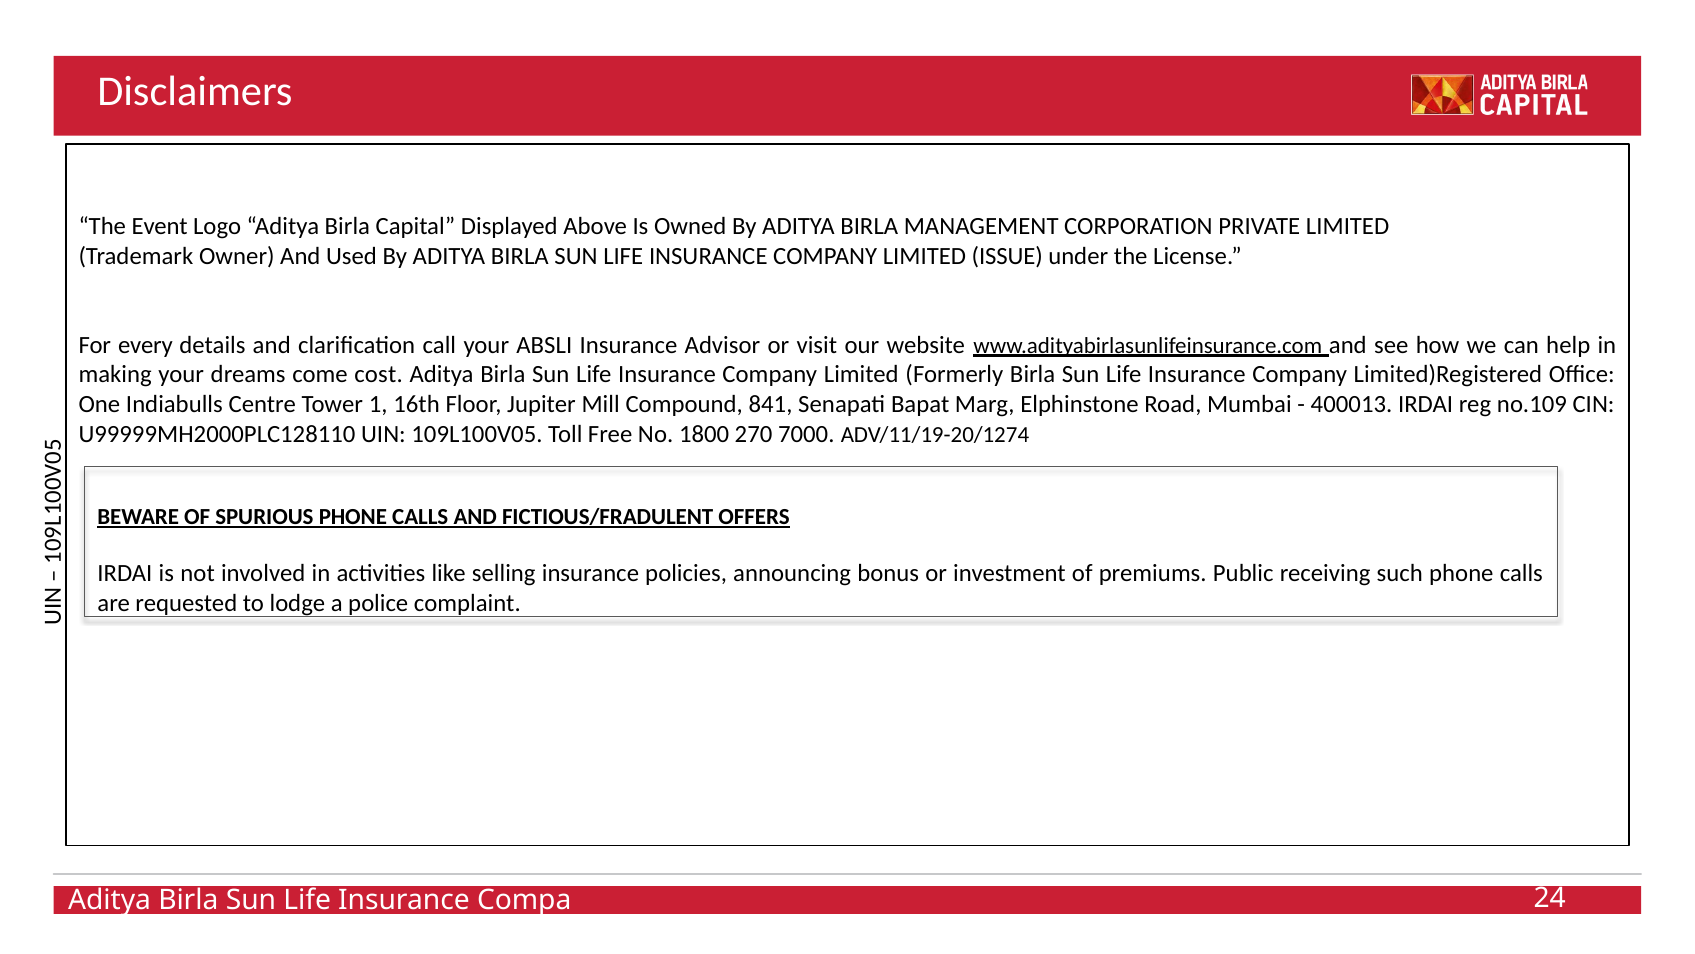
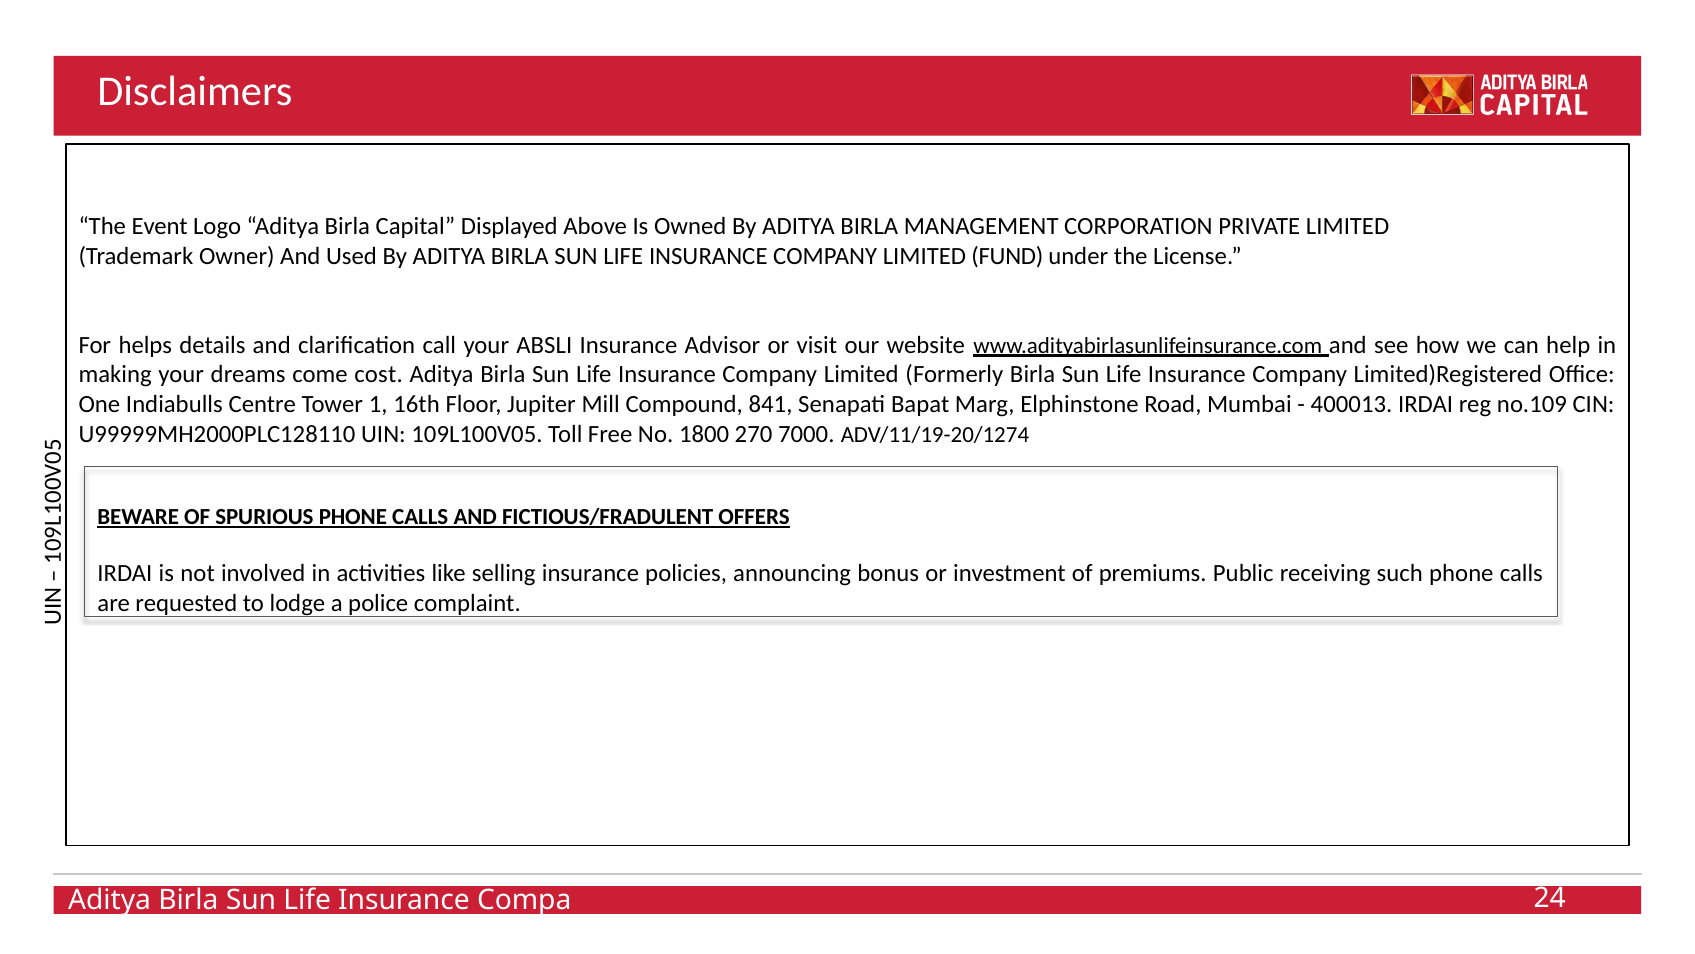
ISSUE: ISSUE -> FUND (1007, 256)
every: every -> helps (145, 345)
